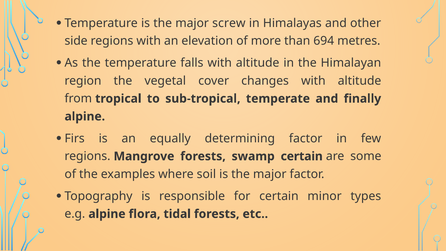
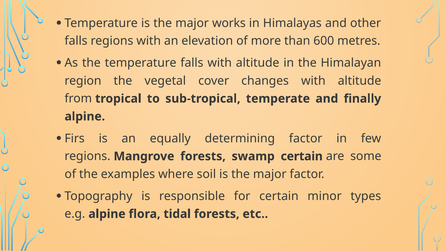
screw: screw -> works (229, 23)
side: side -> falls (76, 41)
694: 694 -> 600 (324, 41)
